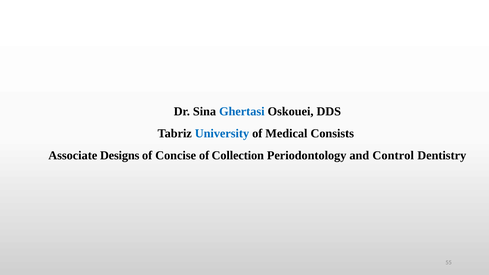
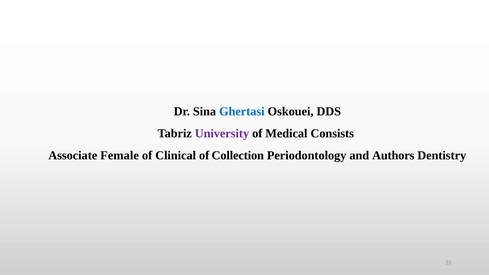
University colour: blue -> purple (222, 134)
Designs: Designs -> Female (120, 156)
Concise: Concise -> Clinical (176, 156)
Control: Control -> Authors (393, 156)
